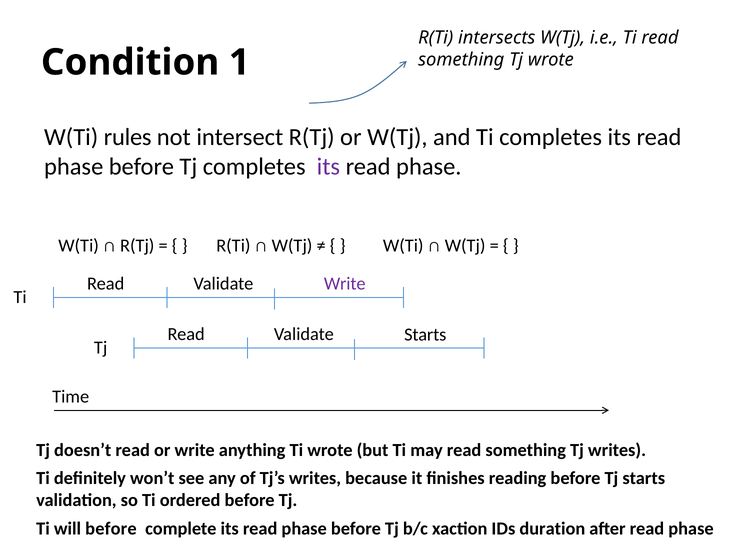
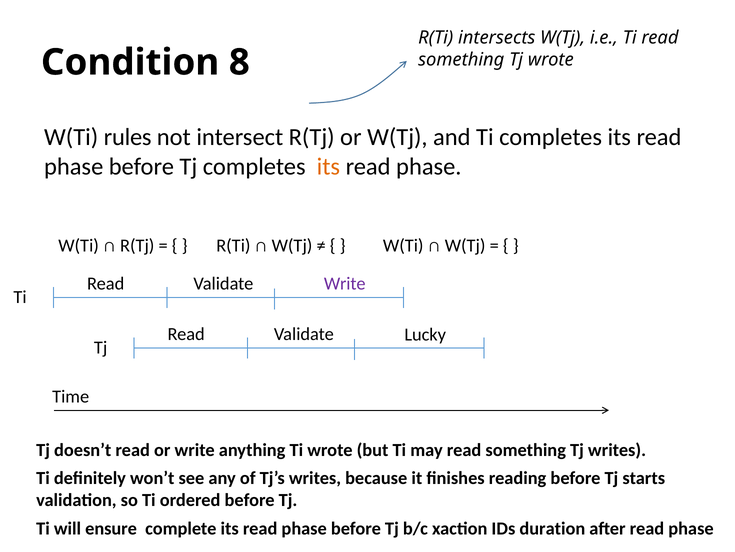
1: 1 -> 8 (239, 62)
its colour: purple -> orange (328, 166)
Validate Starts: Starts -> Lucky (425, 334)
will before: before -> ensure (111, 528)
